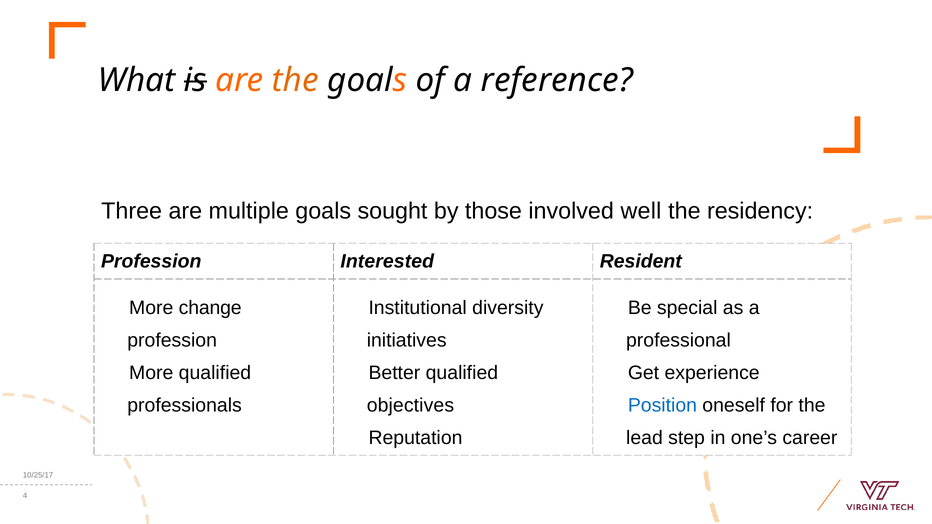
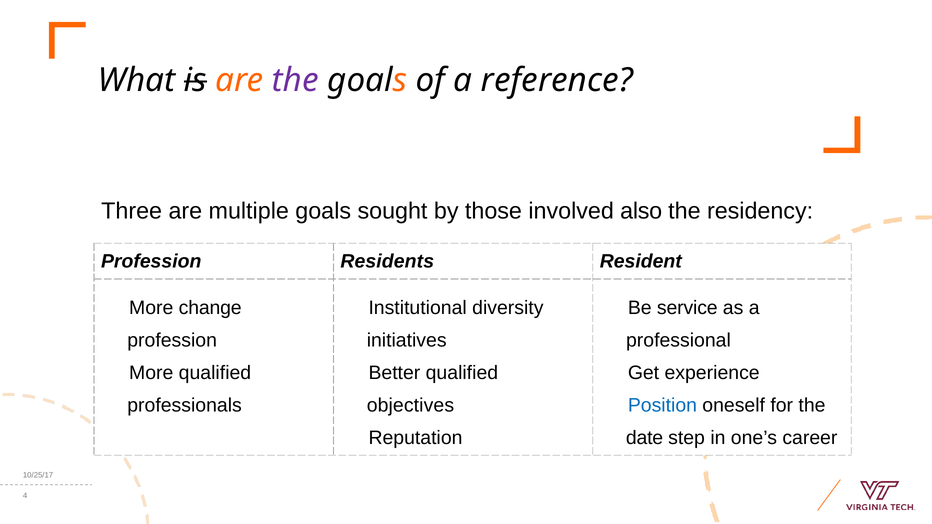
the colour: orange -> purple (295, 80)
well: well -> also (641, 211)
Interested: Interested -> Residents (387, 262)
special: special -> service (687, 308)
lead: lead -> date (645, 438)
